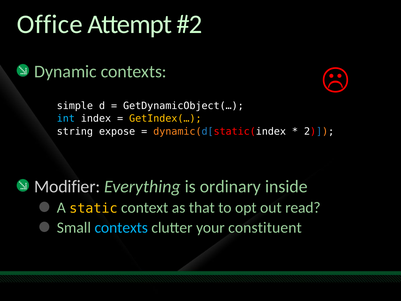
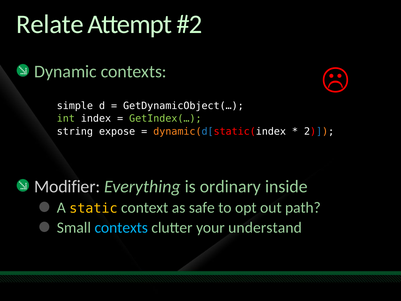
Office: Office -> Relate (50, 24)
int colour: light blue -> light green (66, 119)
GetIndex(… colour: yellow -> light green (165, 119)
that: that -> safe (202, 208)
read: read -> path (303, 208)
constituent: constituent -> understand (265, 228)
